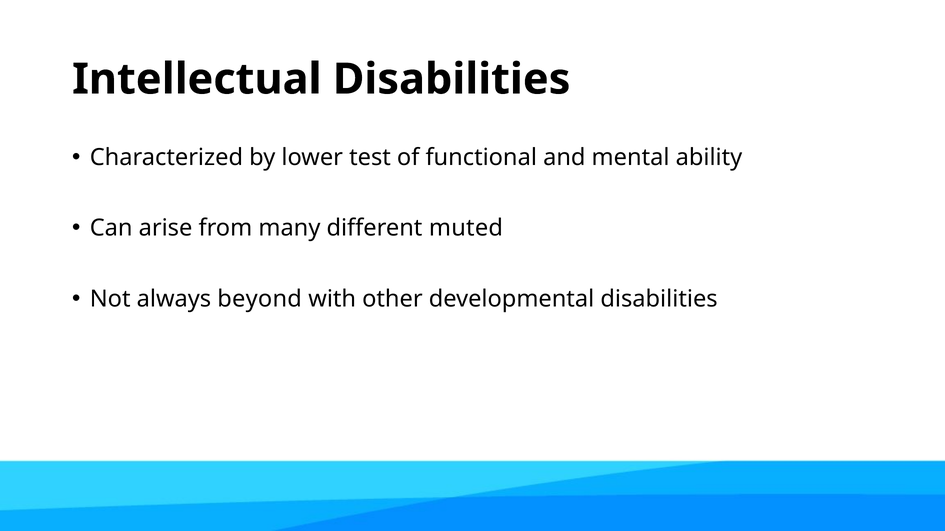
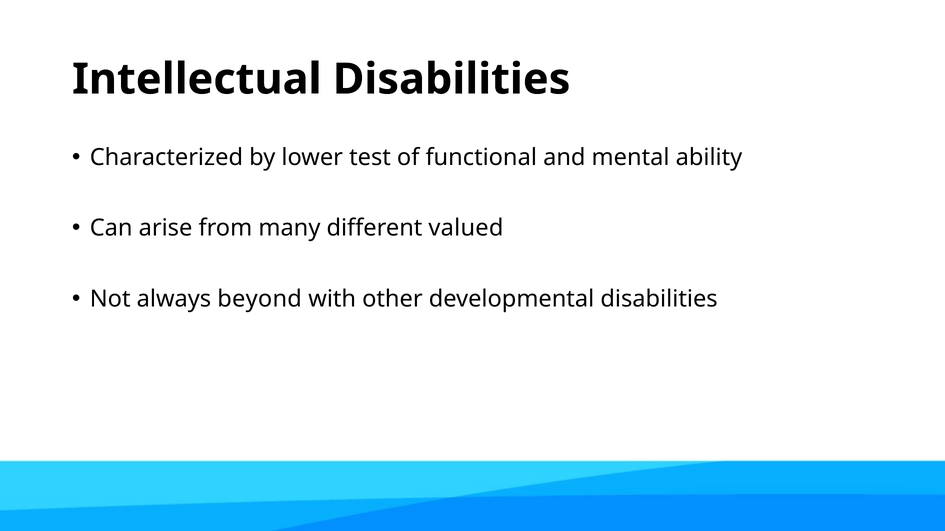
muted: muted -> valued (466, 228)
